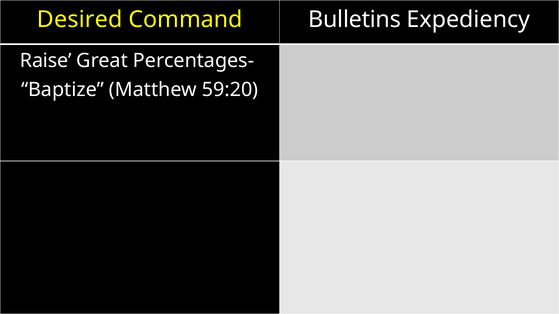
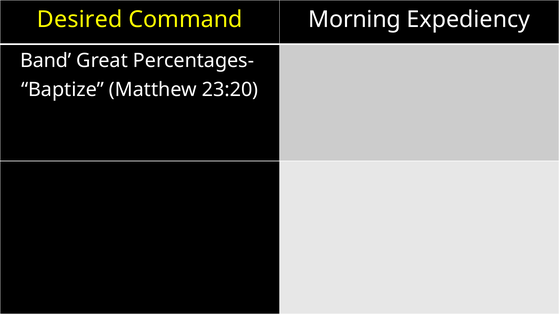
Bulletins: Bulletins -> Morning (355, 19)
Raise: Raise -> Band (46, 61)
59:20: 59:20 -> 23:20 (230, 90)
